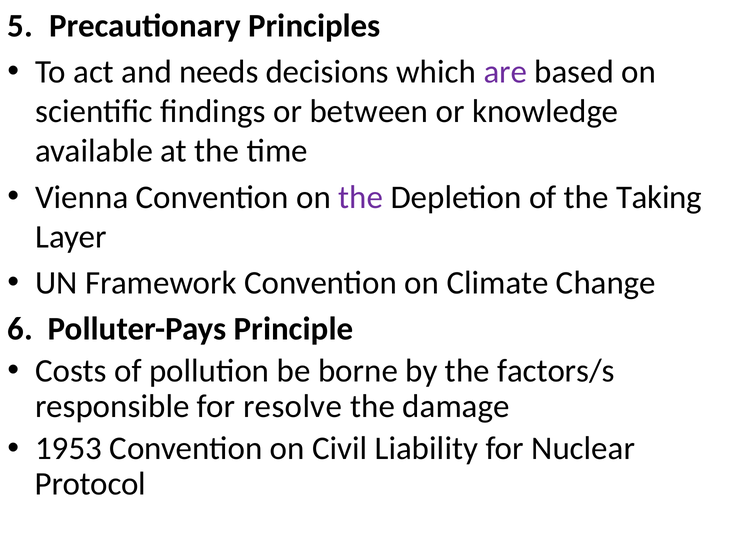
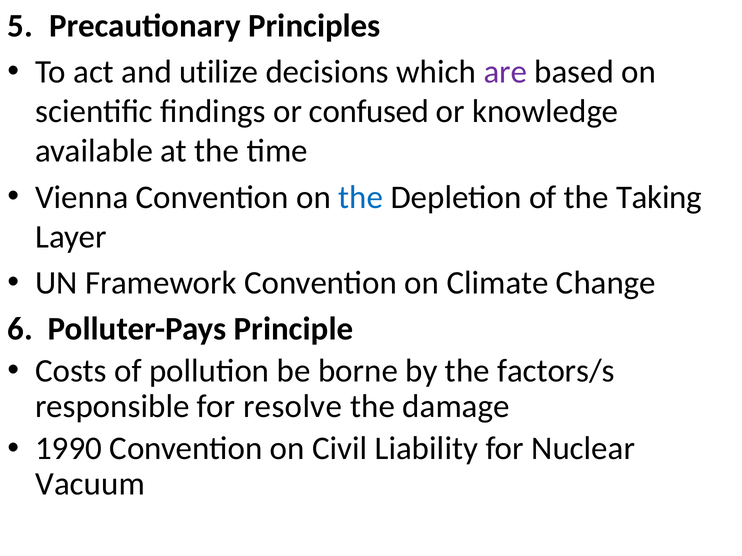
needs: needs -> utilize (219, 72)
between: between -> confused (369, 112)
the colour: purple -> blue (361, 197)
1953: 1953 -> 1990 (69, 449)
Protocol: Protocol -> Vacuum (90, 485)
